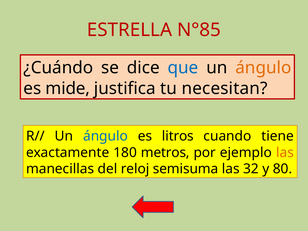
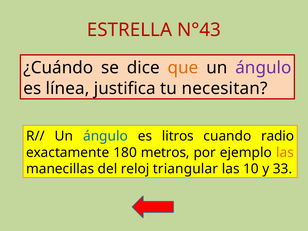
N°85: N°85 -> N°43 (199, 30)
que colour: blue -> orange (183, 68)
ángulo colour: orange -> purple (263, 68)
mide: mide -> línea (68, 88)
tiene: tiene -> radio (278, 136)
semisuma: semisuma -> triangular (185, 169)
32: 32 -> 10 (251, 169)
80: 80 -> 33 (283, 169)
